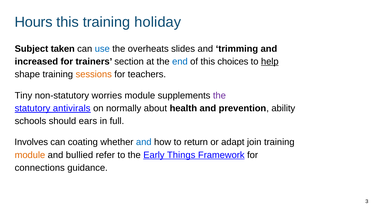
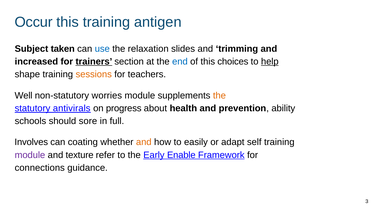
Hours: Hours -> Occur (34, 22)
holiday: holiday -> antigen (158, 22)
overheats: overheats -> relaxation (148, 49)
trainers underline: none -> present (94, 62)
Tiny: Tiny -> Well (24, 96)
the colour: purple -> orange (219, 96)
normally: normally -> progress (124, 108)
ears: ears -> sore (88, 121)
and colour: blue -> orange (144, 142)
return: return -> easily (196, 142)
join: join -> self (254, 142)
module colour: orange -> purple (30, 155)
bullied: bullied -> texture (80, 155)
Things: Things -> Enable (181, 155)
